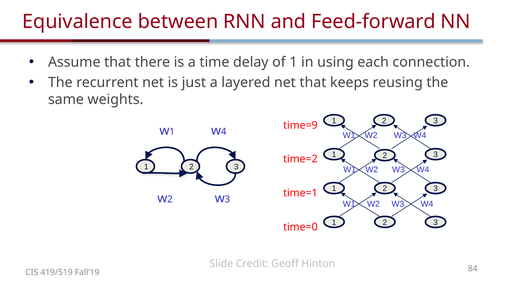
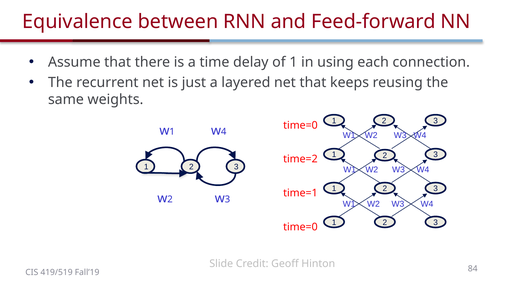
time=9: time=9 -> time=0 (300, 125)
